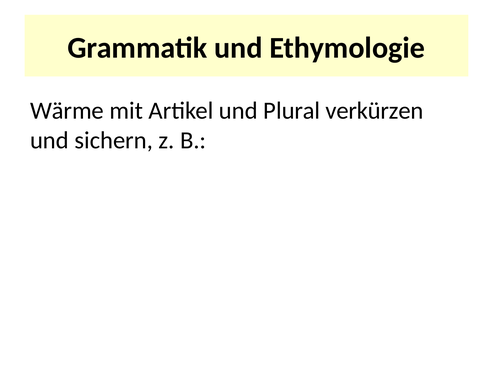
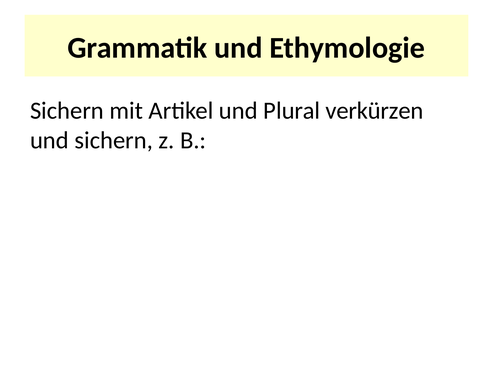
Wärme: Wärme -> Sichern (67, 111)
